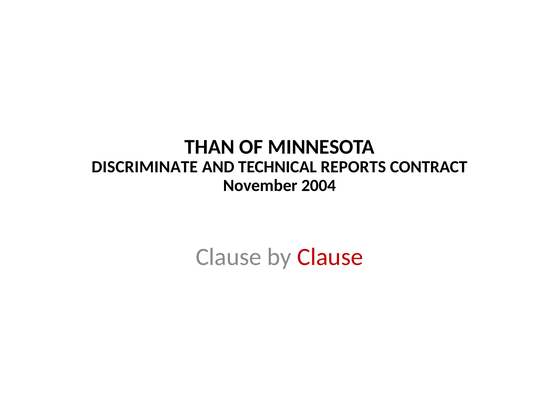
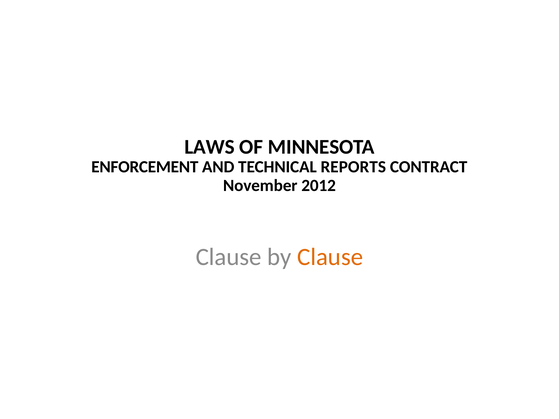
THAN: THAN -> LAWS (210, 147)
DISCRIMINATE: DISCRIMINATE -> ENFORCEMENT (145, 167)
2004: 2004 -> 2012 (319, 186)
Clause colour: red -> orange (330, 257)
